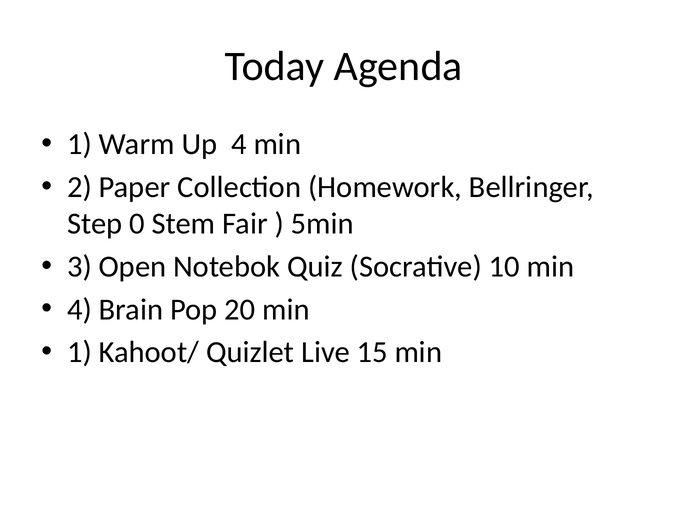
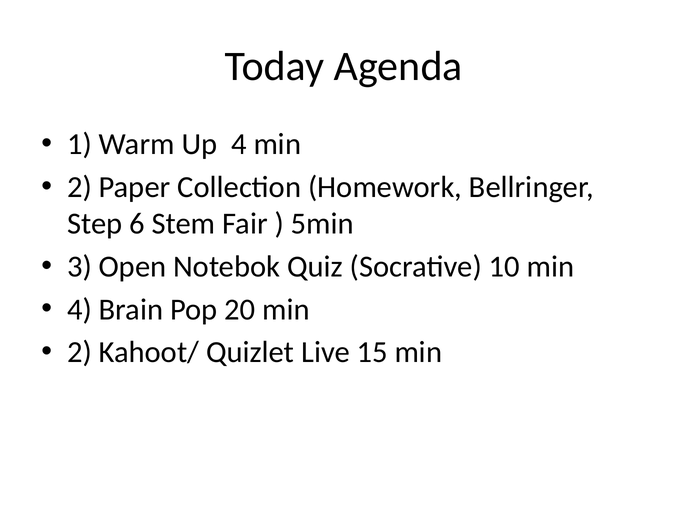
0: 0 -> 6 (137, 224)
1: 1 -> 2 (79, 352)
